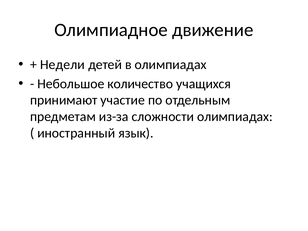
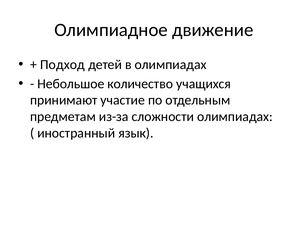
Недели: Недели -> Подход (62, 65)
